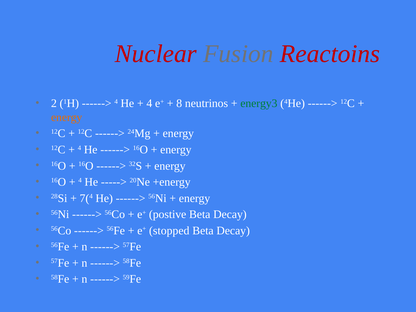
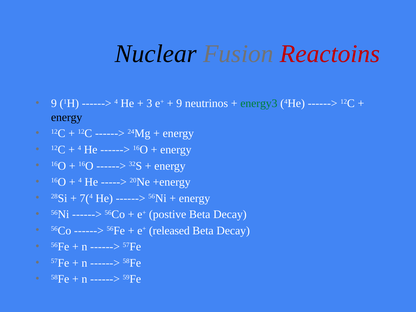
Nuclear colour: red -> black (156, 54)
2: 2 -> 9 (54, 103)
4: 4 -> 3 (149, 103)
8: 8 -> 9 (179, 103)
energy colour: orange -> black (67, 117)
stopped: stopped -> released (169, 231)
